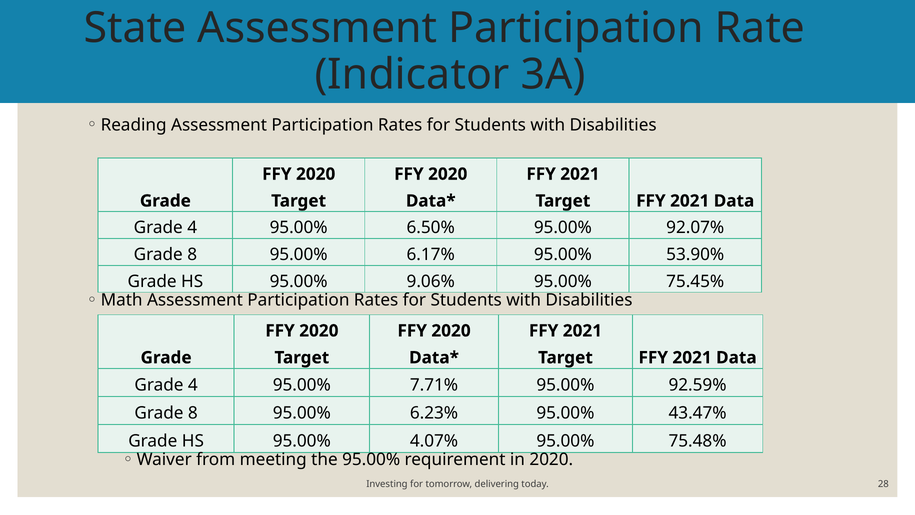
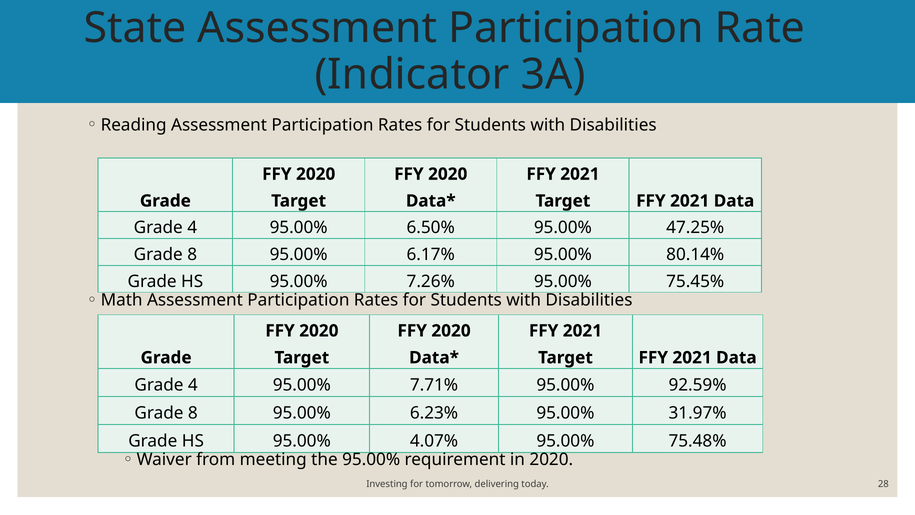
92.07%: 92.07% -> 47.25% (695, 228)
53.90%: 53.90% -> 80.14% (695, 254)
9.06%: 9.06% -> 7.26% (431, 281)
43.47%: 43.47% -> 31.97% (698, 413)
